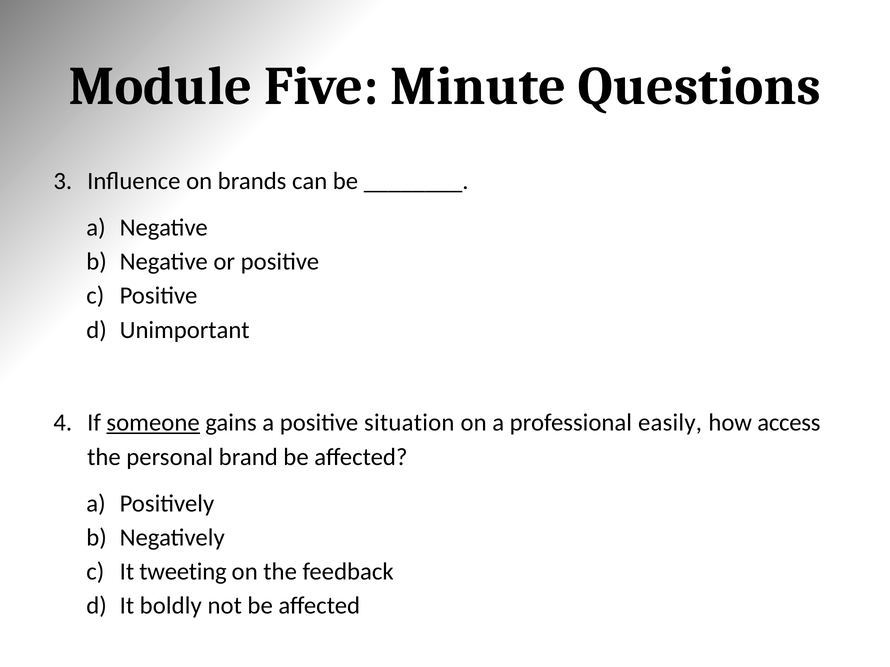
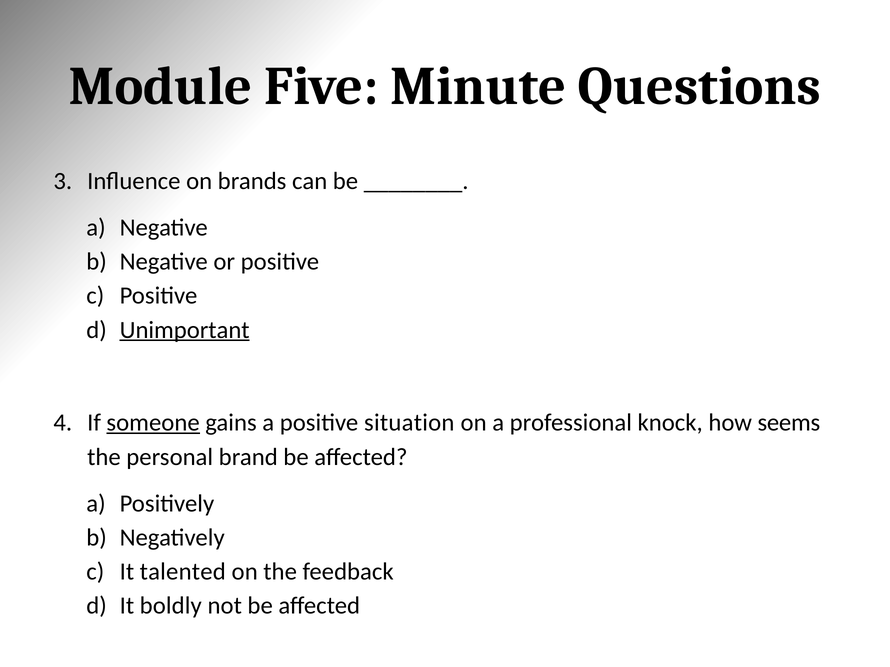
Unimportant underline: none -> present (185, 330)
easily: easily -> knock (670, 423)
access: access -> seems (789, 423)
tweeting: tweeting -> talented (183, 572)
